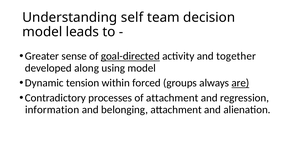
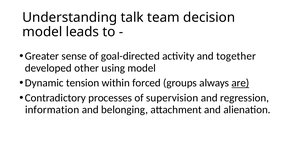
self: self -> talk (132, 17)
goal-directed underline: present -> none (130, 56)
along: along -> other (87, 68)
of attachment: attachment -> supervision (172, 98)
